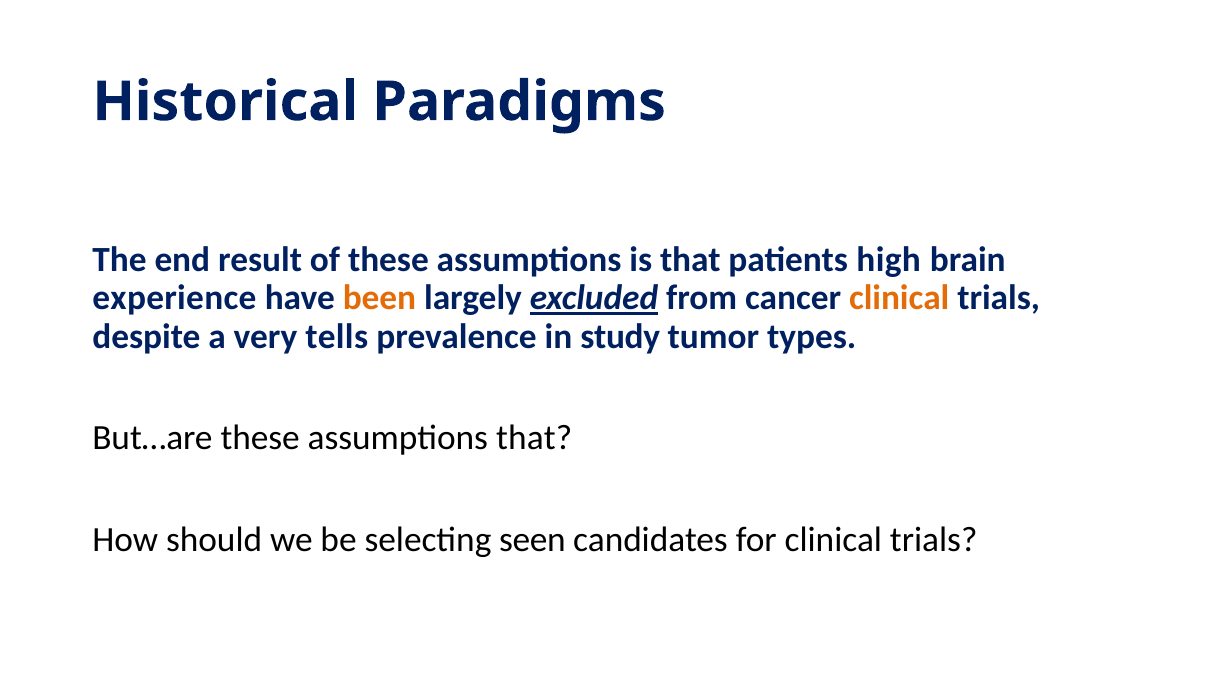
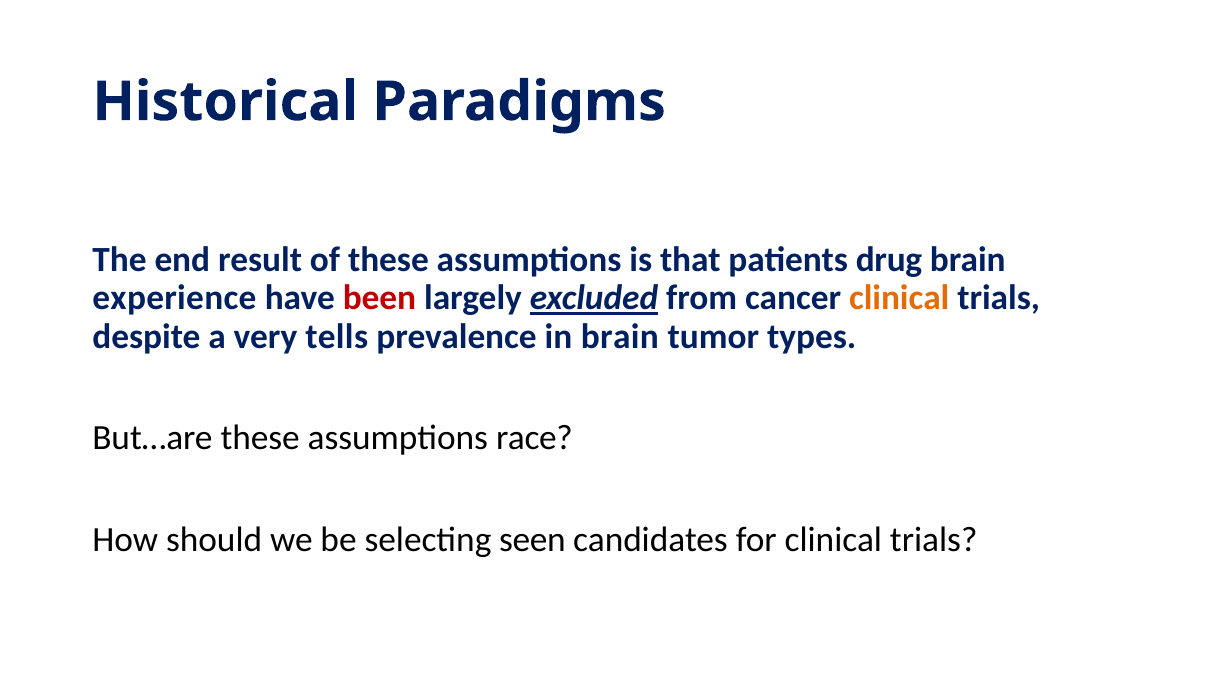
high: high -> drug (889, 260)
been colour: orange -> red (379, 298)
in study: study -> brain (620, 336)
assumptions that: that -> race (534, 438)
